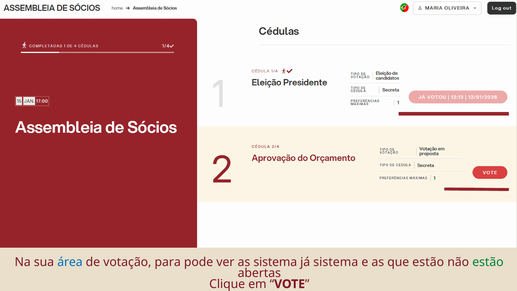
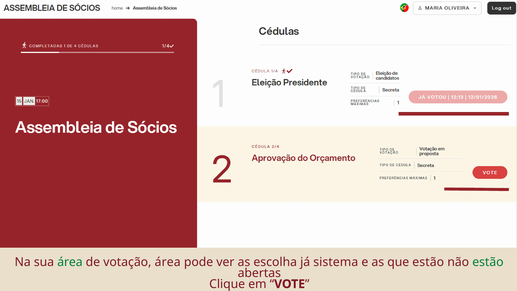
área colour: blue -> green (70, 262)
votação para: para -> área (168, 262)
as sistema: sistema -> escolha (275, 262)
